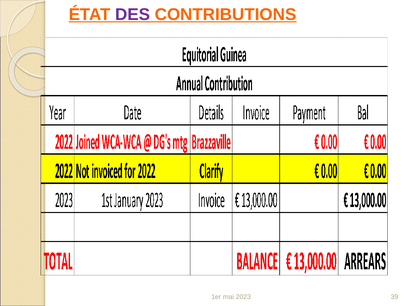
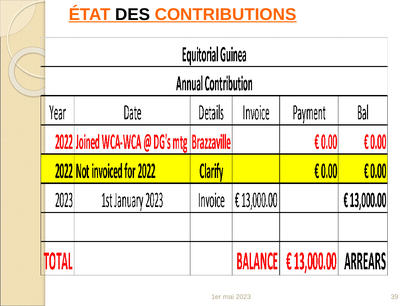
DES colour: purple -> black (133, 14)
